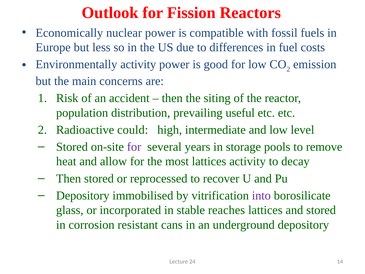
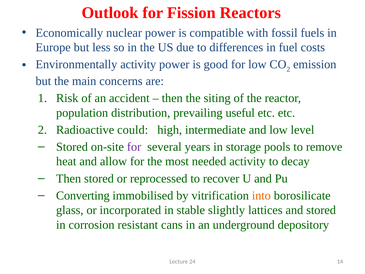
most lattices: lattices -> needed (209, 161)
Depository: Depository -> Converting (83, 195)
into colour: purple -> orange (261, 195)
reaches: reaches -> slightly (227, 210)
